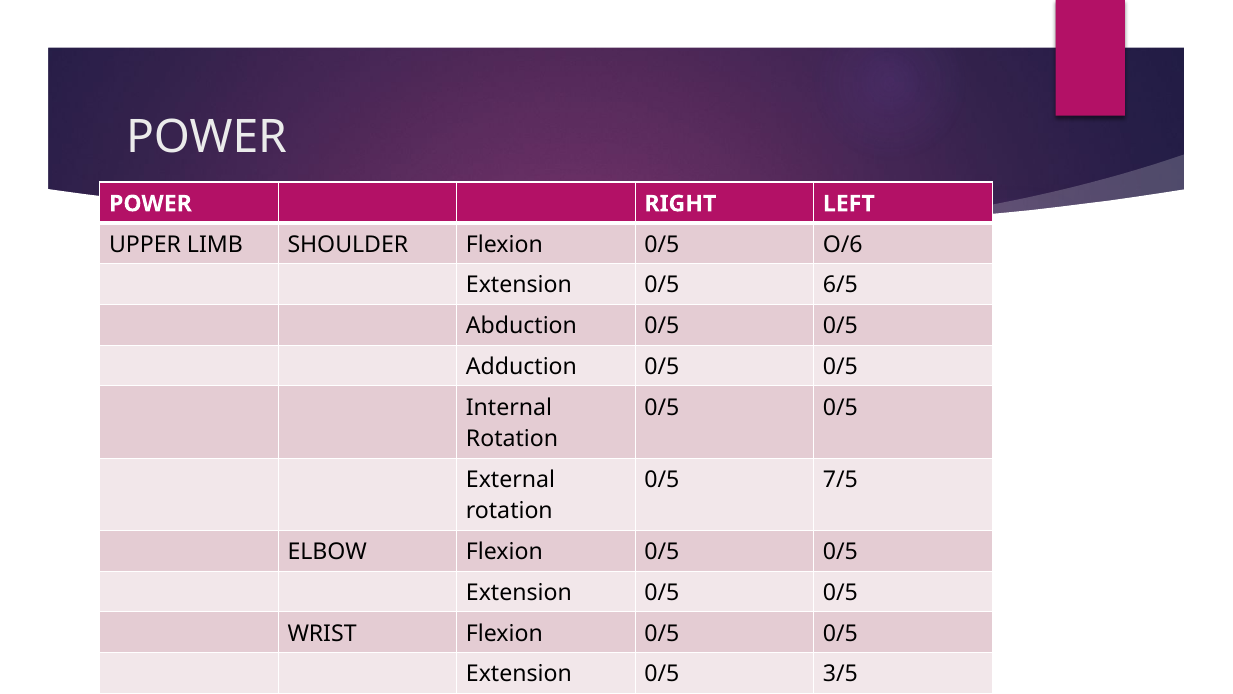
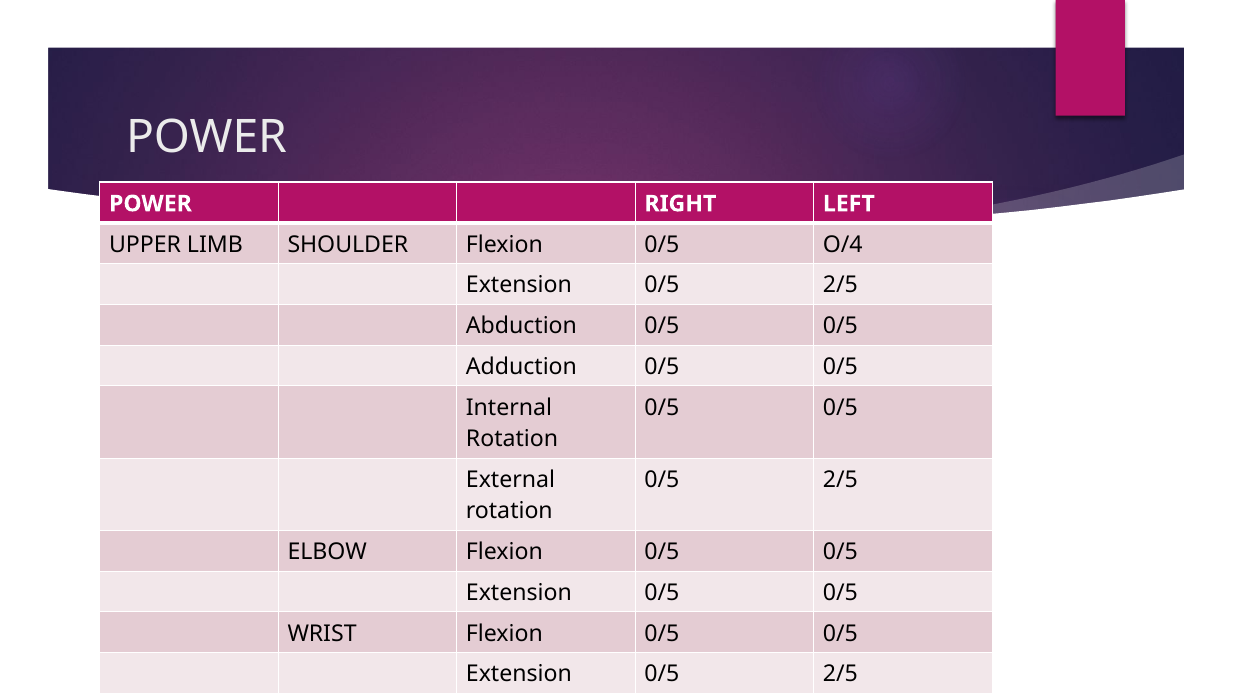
O/6: O/6 -> O/4 (843, 244)
6/5: 6/5 -> 2/5 (840, 285)
7/5: 7/5 -> 2/5 (840, 479)
3/5: 3/5 -> 2/5 (840, 674)
